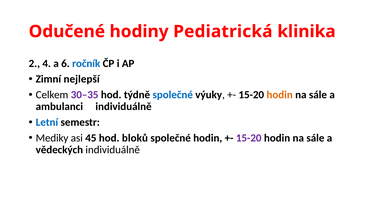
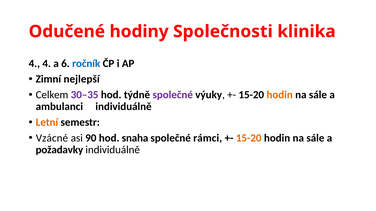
Pediatrická: Pediatrická -> Společnosti (223, 32)
2: 2 -> 4 (34, 64)
společné colour: blue -> purple (173, 95)
Letní colour: blue -> orange (47, 123)
Mediky: Mediky -> Vzácné (52, 138)
45: 45 -> 90 (91, 138)
bloků: bloků -> snaha (135, 138)
společné hodin: hodin -> rámci (208, 138)
15-20 colour: purple -> orange (249, 138)
vědeckých: vědeckých -> požadavky (59, 150)
